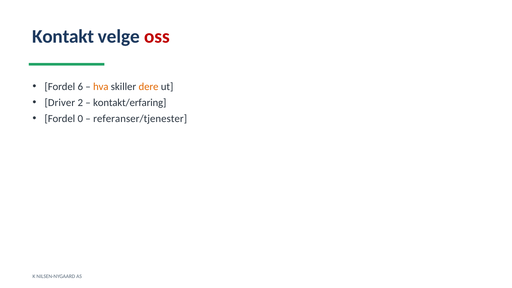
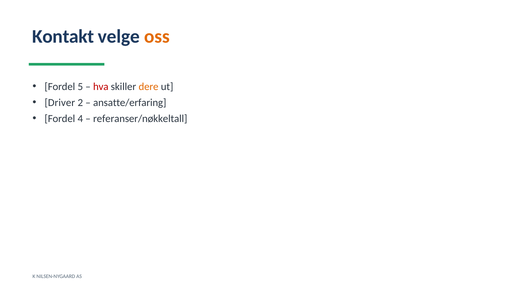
oss colour: red -> orange (157, 37)
6: 6 -> 5 (80, 87)
hva colour: orange -> red (101, 87)
kontakt/erfaring: kontakt/erfaring -> ansatte/erfaring (130, 103)
0: 0 -> 4 (80, 119)
referanser/tjenester: referanser/tjenester -> referanser/nøkkeltall (140, 119)
